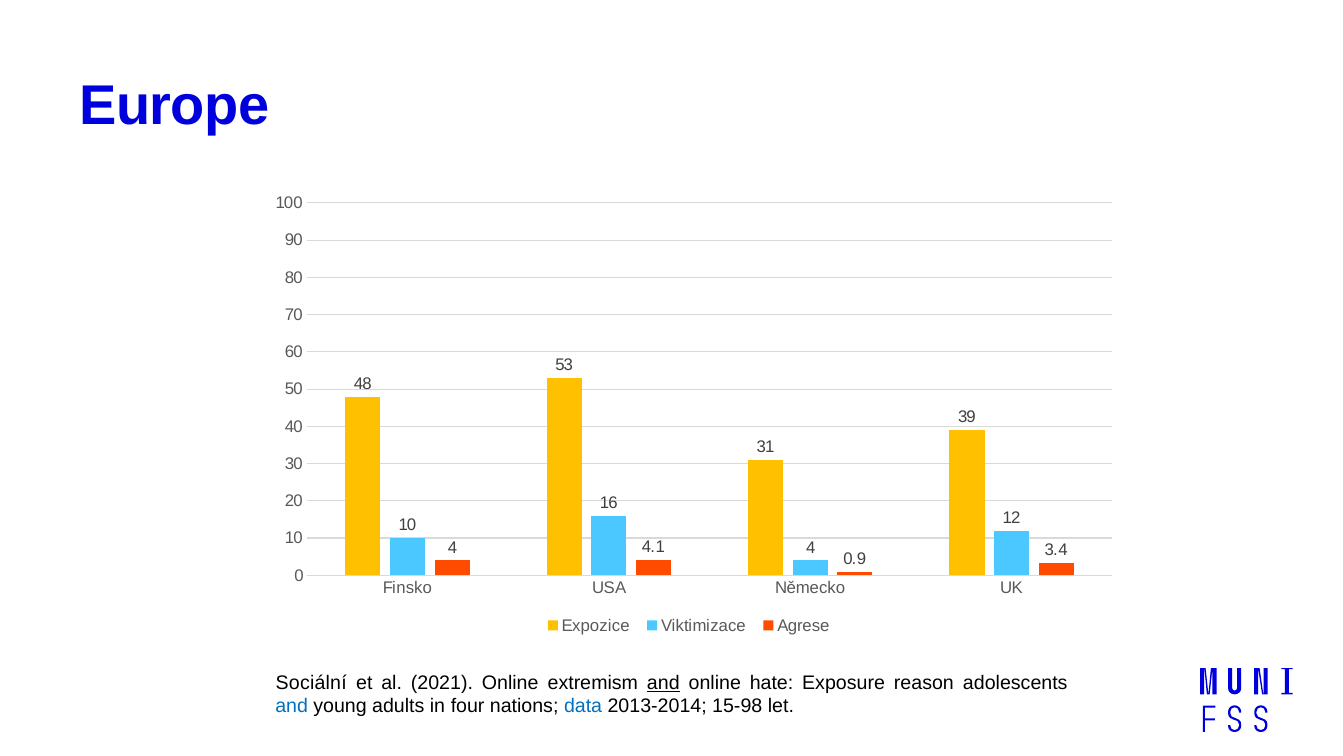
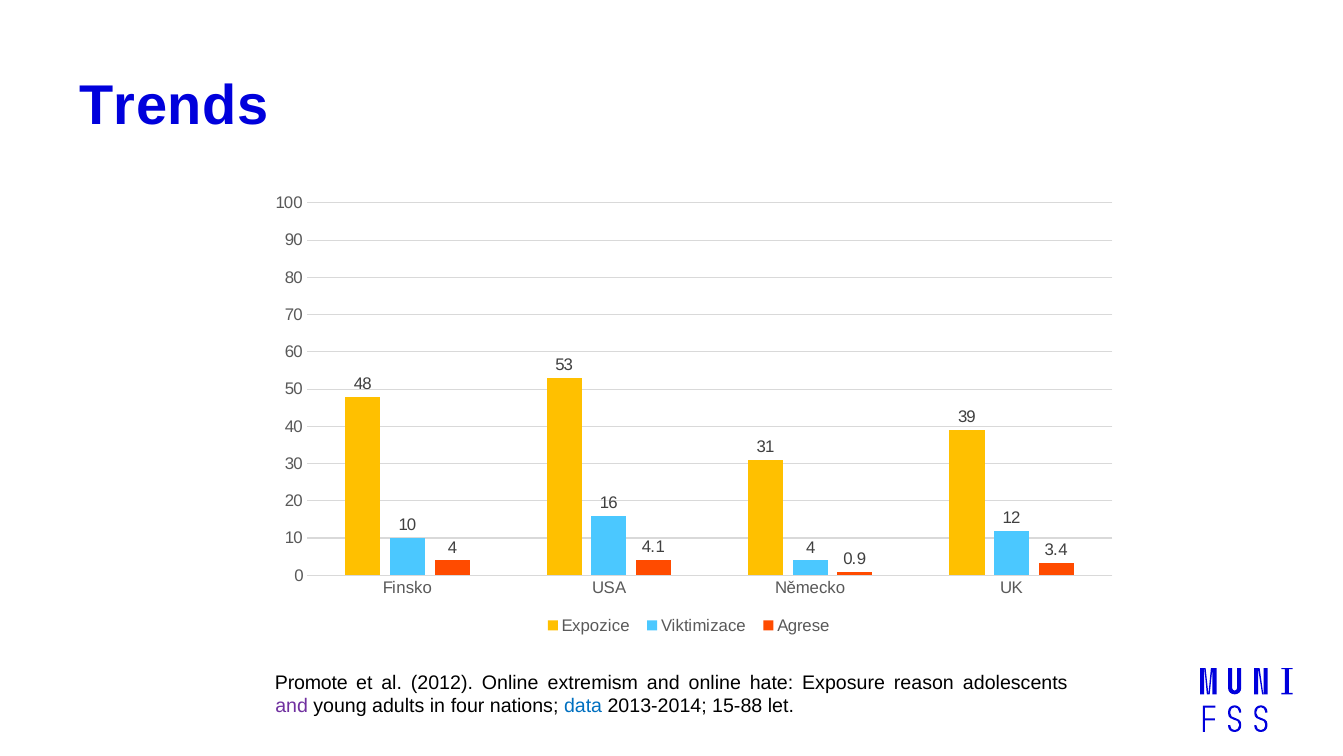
Europe: Europe -> Trends (174, 106)
Sociální: Sociální -> Promote (311, 682)
2021: 2021 -> 2012 (442, 682)
and underline: present -> none (663, 682)
and colour: blue -> purple (292, 706)
15-98: 15-98 -> 15-88 (737, 706)
